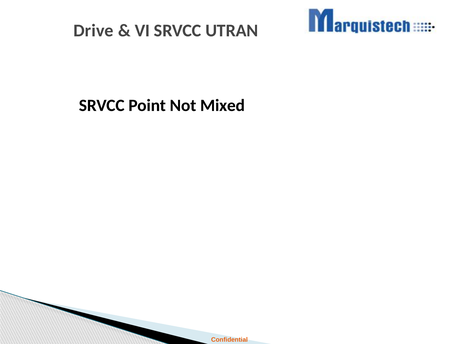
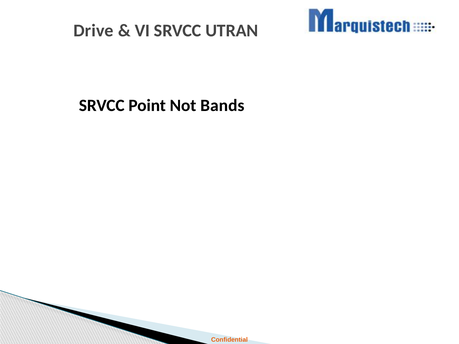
Mixed: Mixed -> Bands (222, 106)
